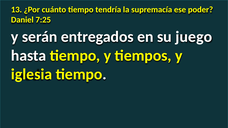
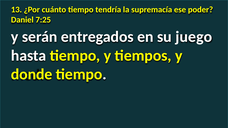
iglesia: iglesia -> donde (32, 74)
